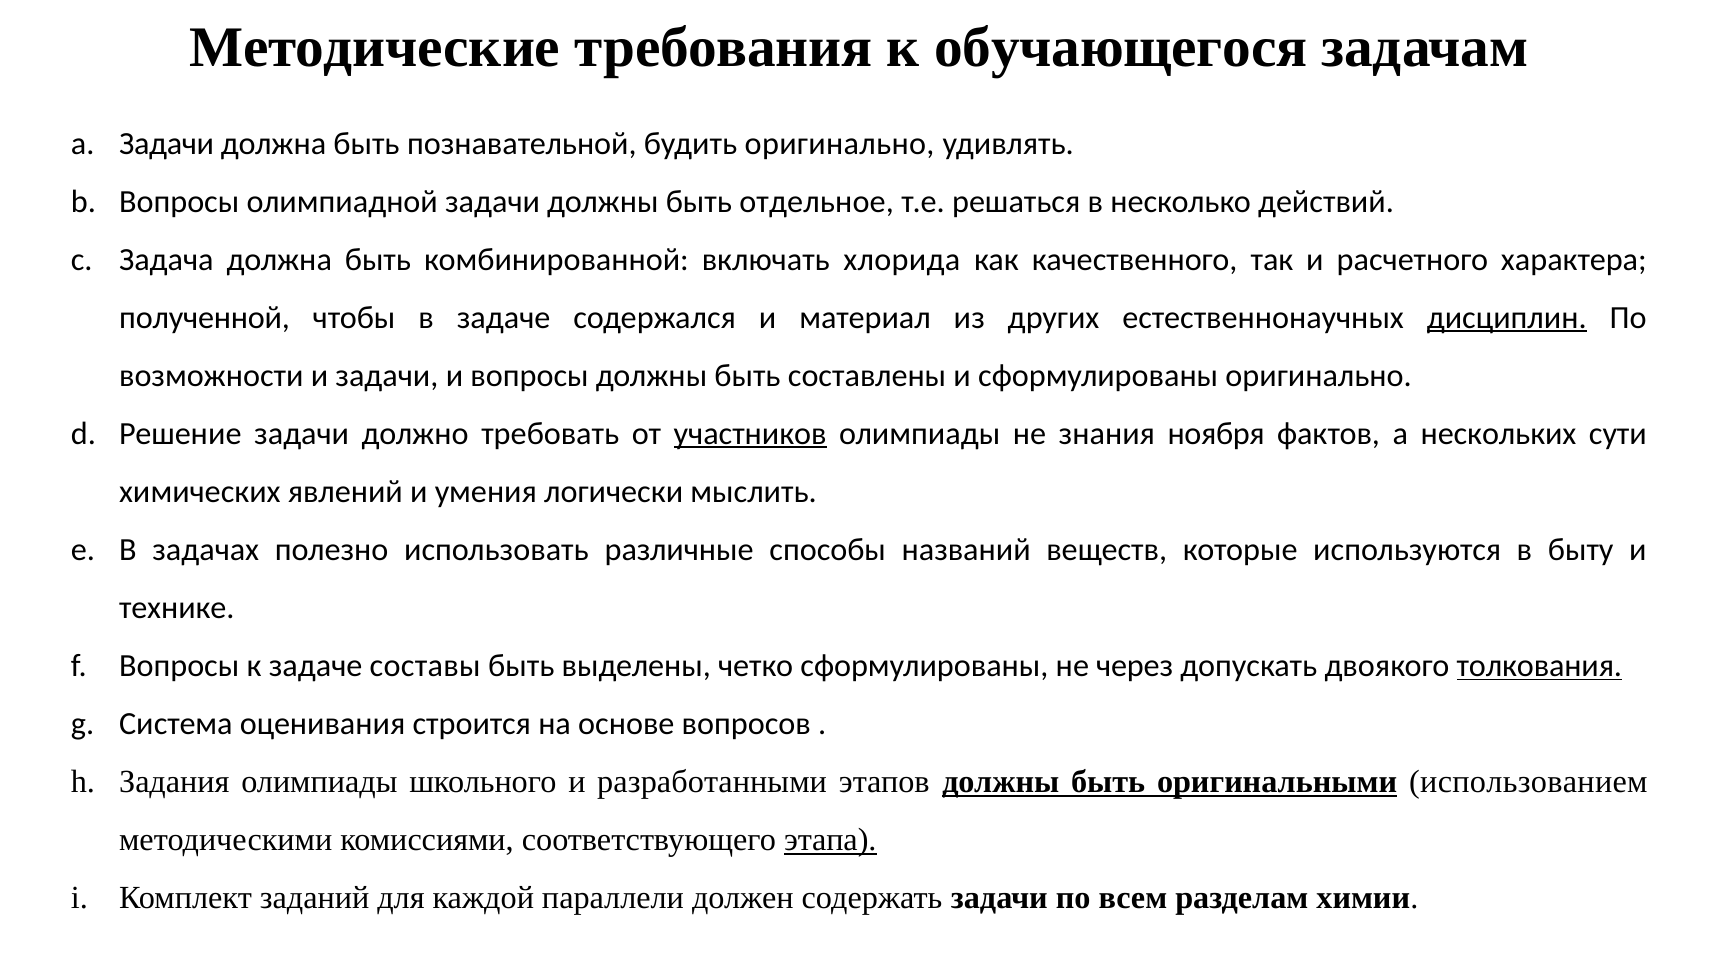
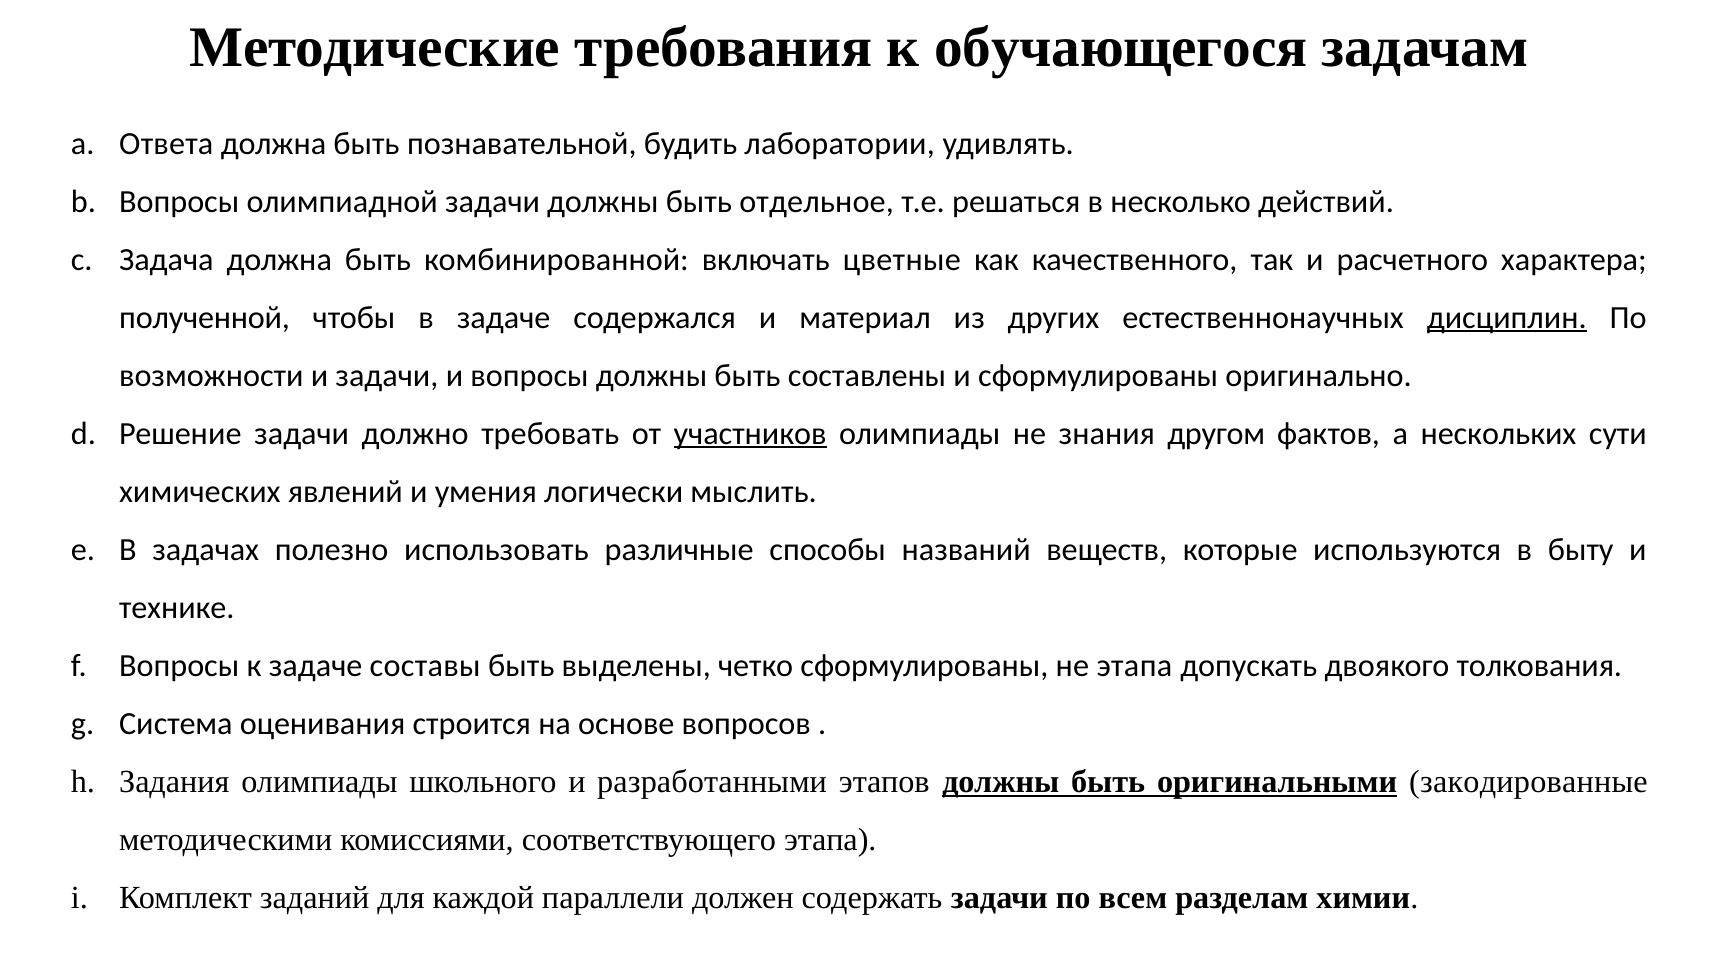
Задачи: Задачи -> Ответа (166, 143)
будить оригинально: оригинально -> лаборатории (840, 143)
хлорида: хлорида -> цветные (902, 259)
ноября: ноября -> другом (1216, 434)
не через: через -> этапа (1134, 666)
толкования underline: present -> none (1539, 666)
использованием: использованием -> закодированные (1528, 782)
этапа underline: present -> none (830, 840)
